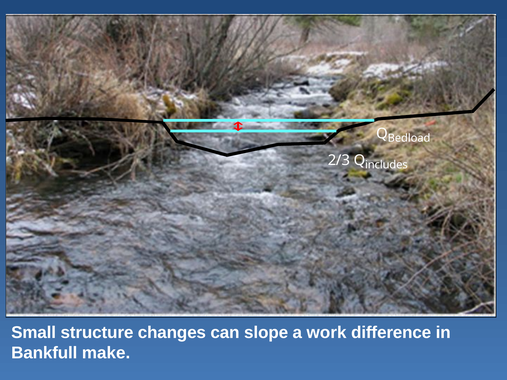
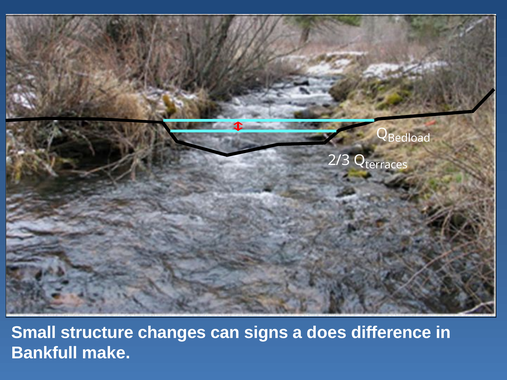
includes: includes -> terraces (386, 165)
slope: slope -> signs (266, 333)
work: work -> does (327, 333)
